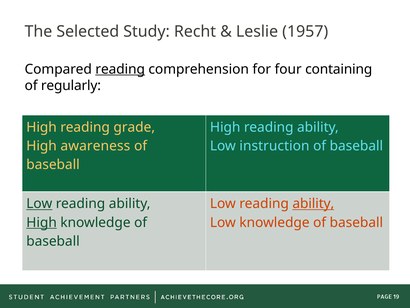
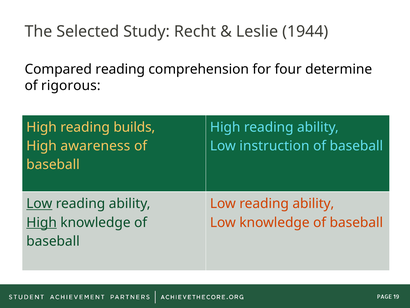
1957: 1957 -> 1944 (305, 32)
reading underline: present -> none (120, 69)
containing: containing -> determine (339, 69)
regularly: regularly -> rigorous (71, 85)
grade: grade -> builds (134, 127)
ability underline: present -> none (313, 203)
